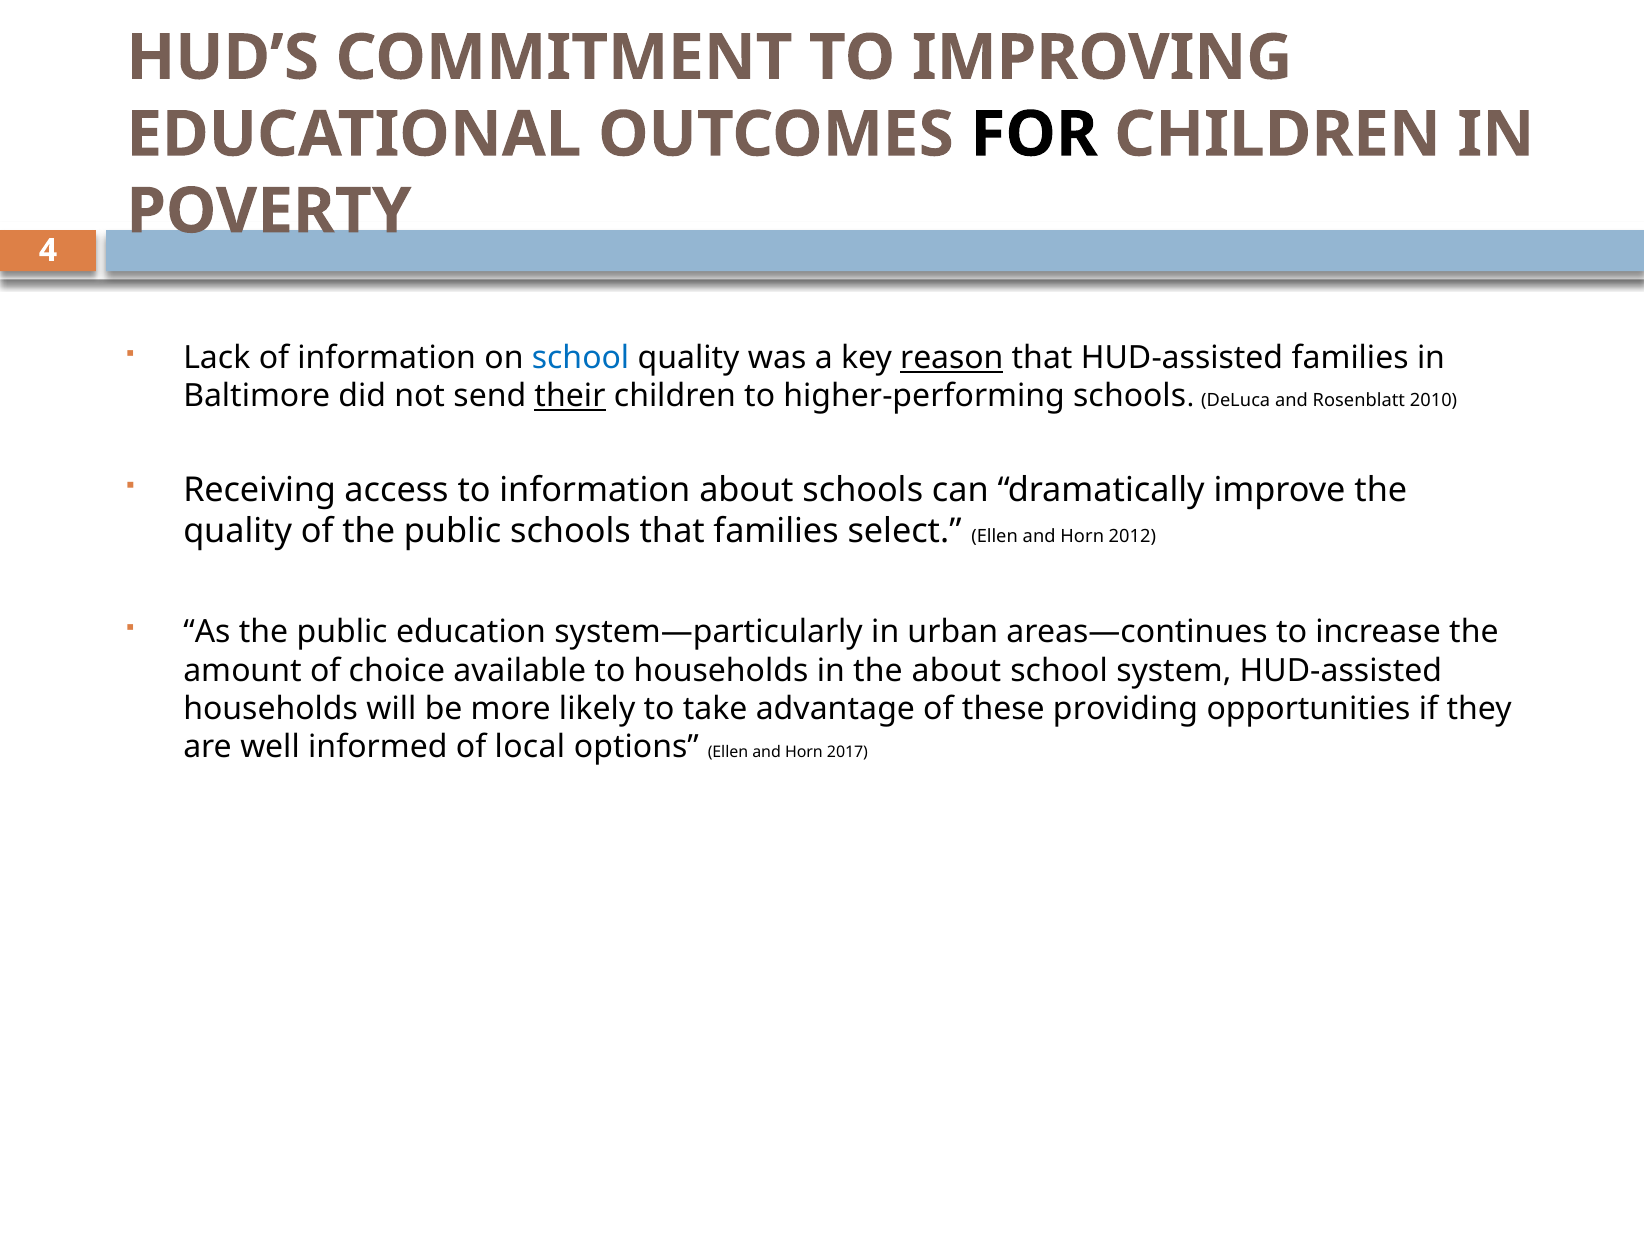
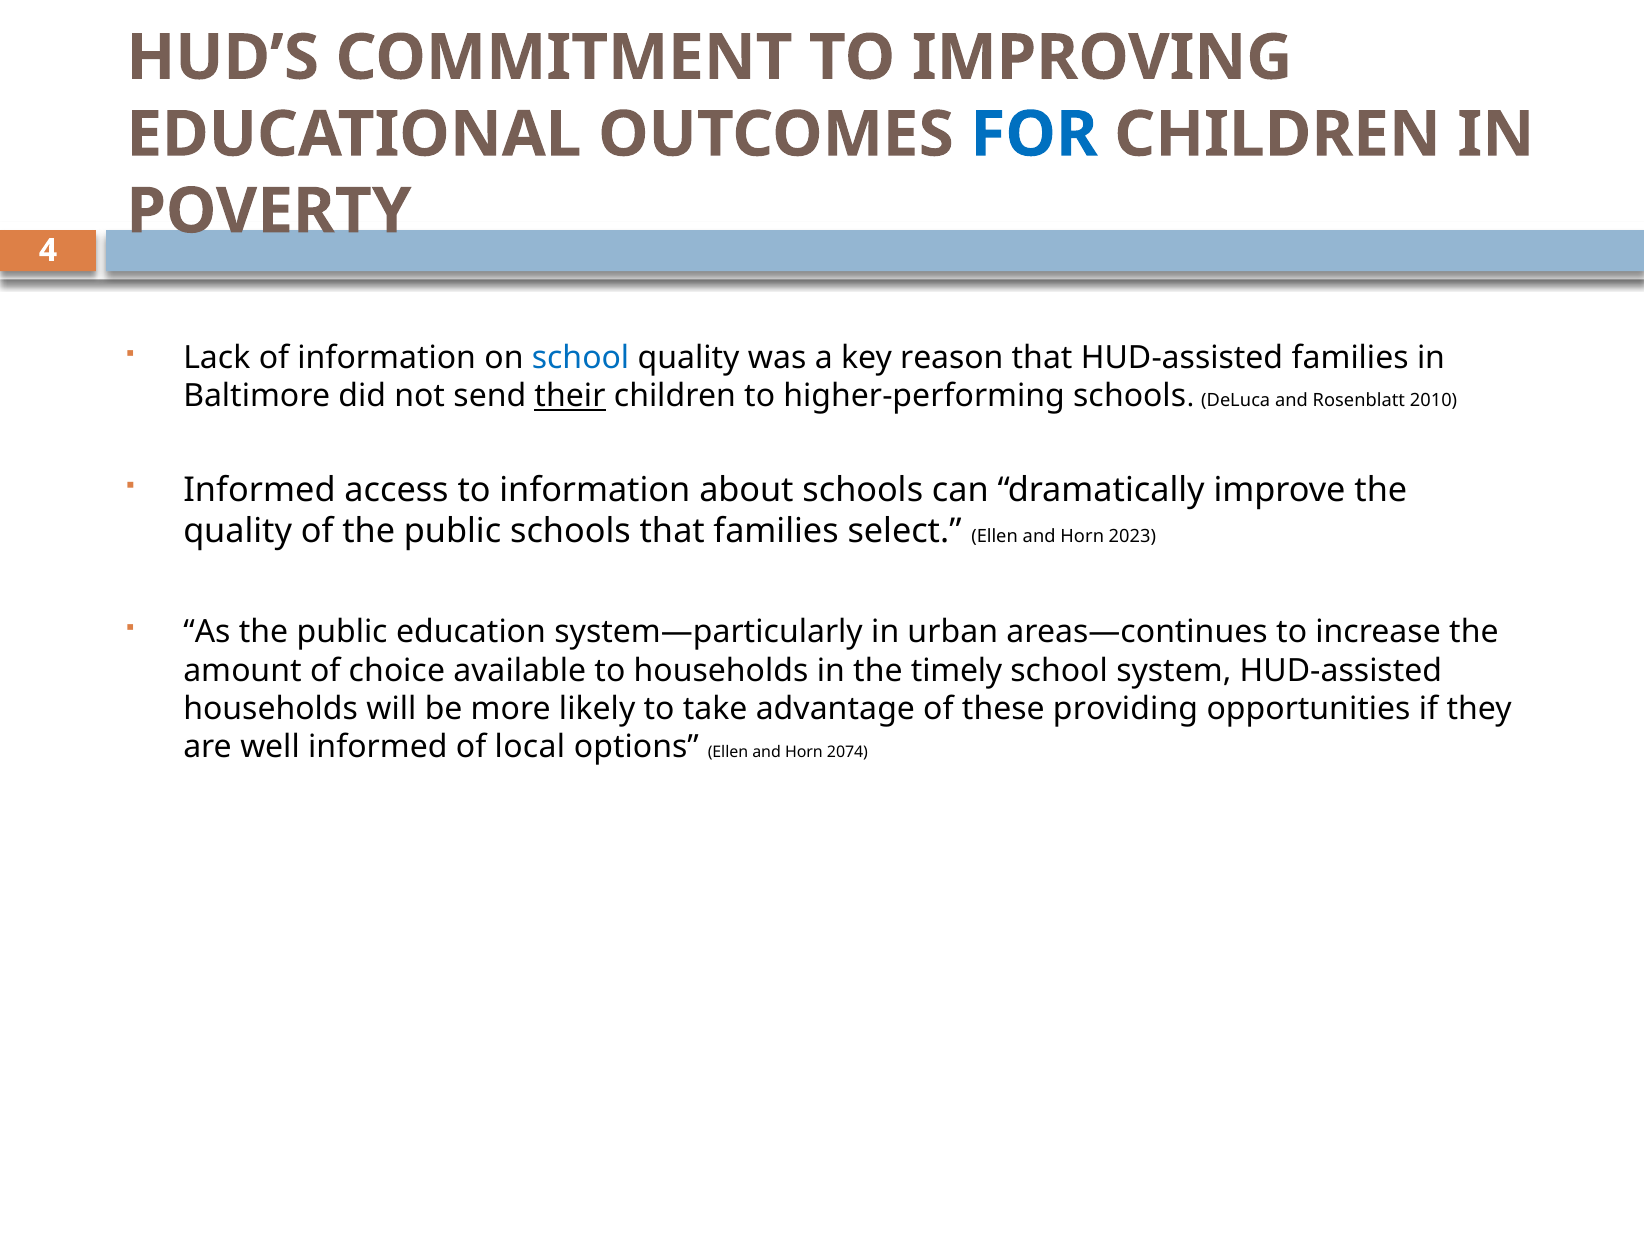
FOR colour: black -> blue (1034, 135)
reason underline: present -> none (952, 358)
Receiving: Receiving -> Informed (259, 490)
2012: 2012 -> 2023 (1132, 536)
the about: about -> timely (957, 670)
2017: 2017 -> 2074 (847, 753)
